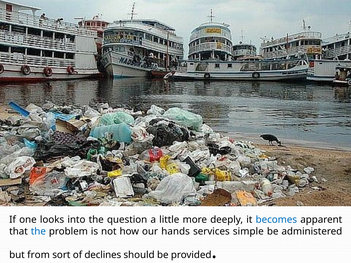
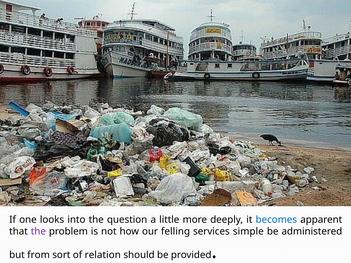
the colour: blue -> purple (38, 232)
hands: hands -> felling (176, 232)
declines: declines -> relation (103, 255)
